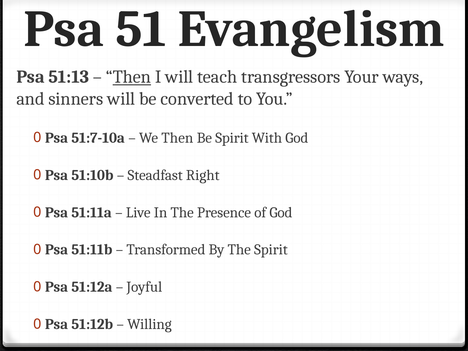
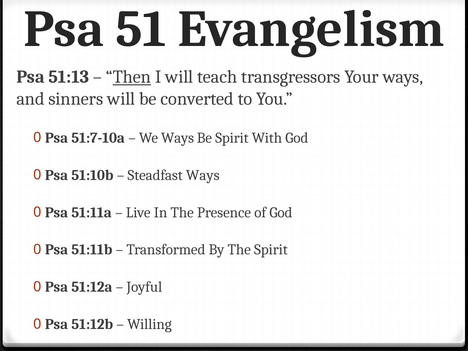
We Then: Then -> Ways (177, 138)
Steadfast Right: Right -> Ways (203, 175)
